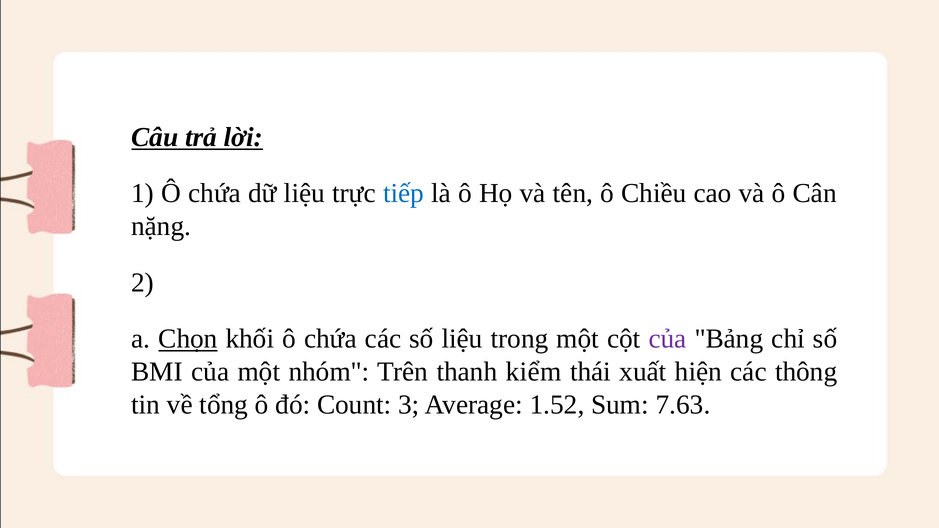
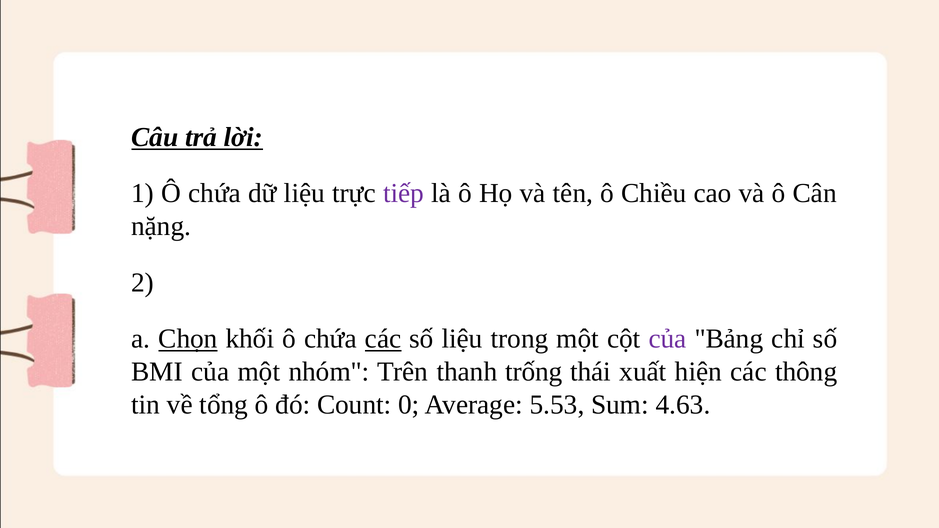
tiếp colour: blue -> purple (404, 193)
các underline: none -> present (383, 339)
kiểm: kiểm -> trống (534, 372)
3: 3 -> 0 (409, 405)
1.52: 1.52 -> 5.53 (557, 405)
7.63: 7.63 -> 4.63 (683, 405)
